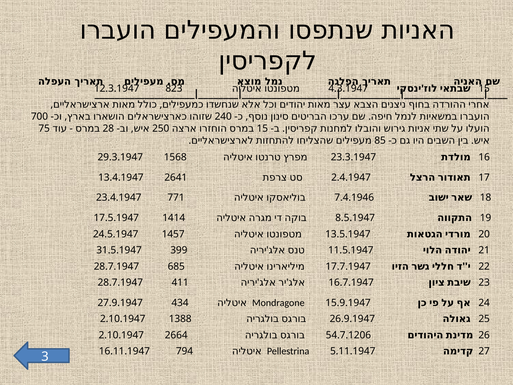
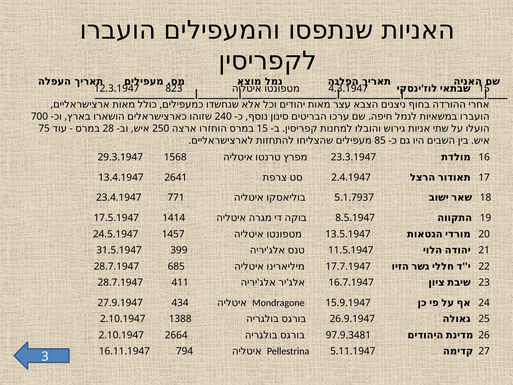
7.4.1946: 7.4.1946 -> 5.1.7937 (354, 198)
54.7.1206: 54.7.1206 -> 97.9.3481 (348, 335)
